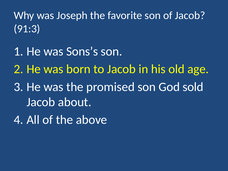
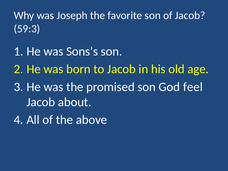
91:3: 91:3 -> 59:3 (27, 29)
sold: sold -> feel (193, 87)
